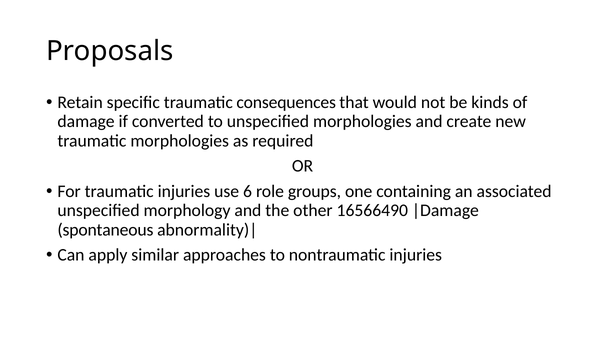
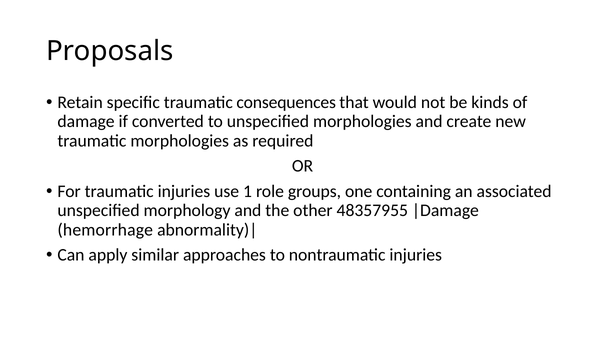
6: 6 -> 1 (248, 191)
16566490: 16566490 -> 48357955 (372, 210)
spontaneous: spontaneous -> hemorrhage (105, 229)
